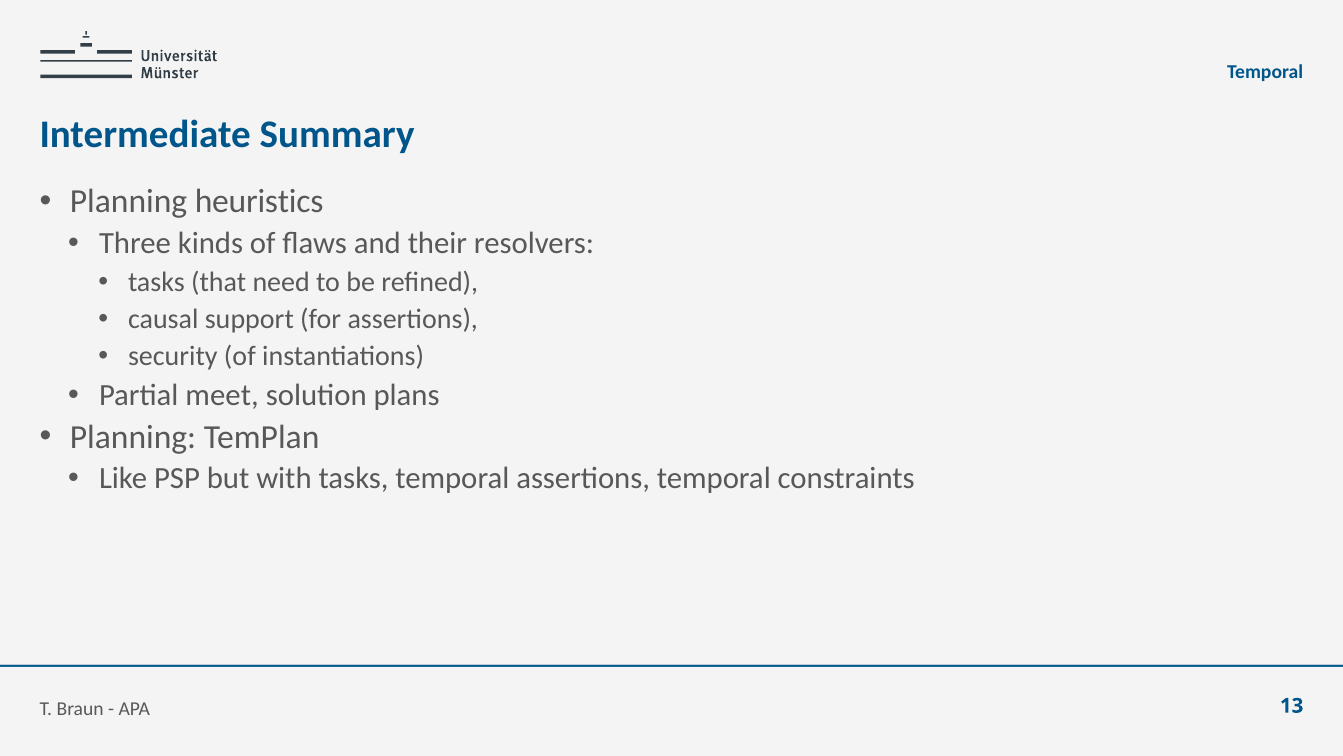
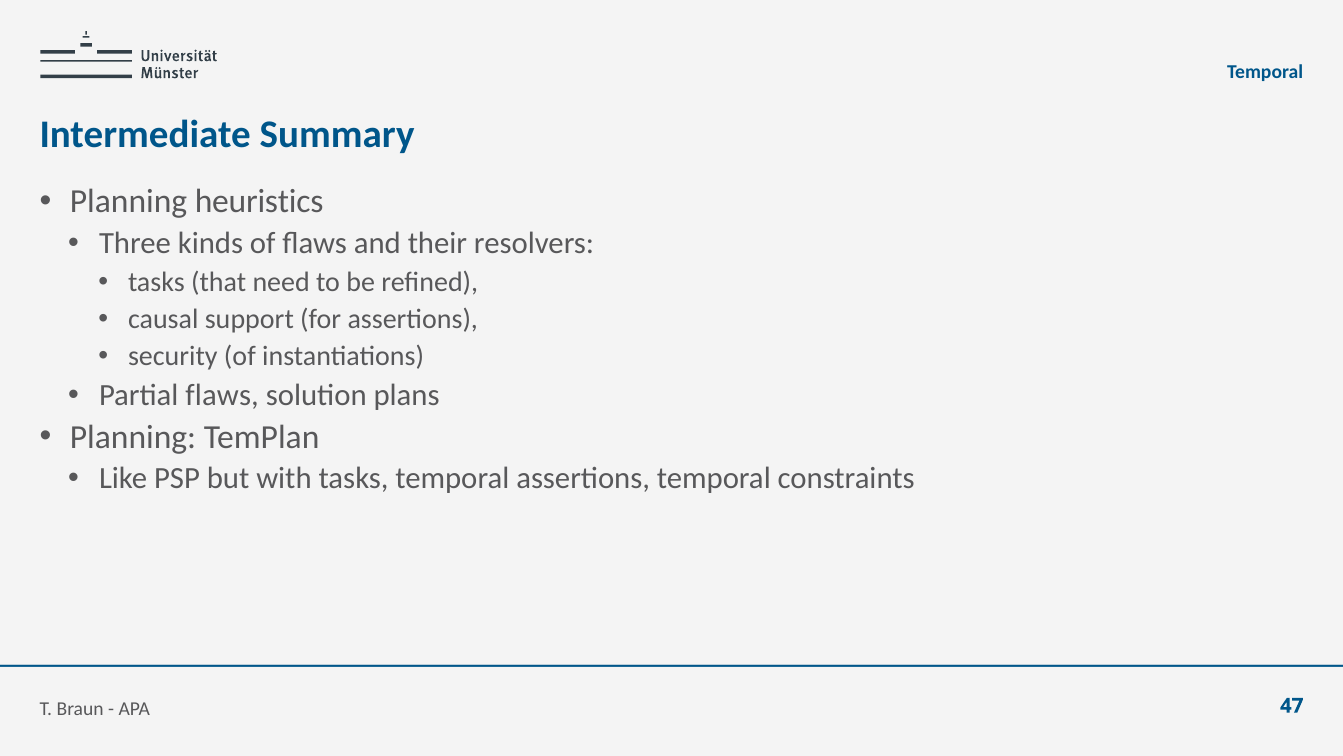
Partial meet: meet -> flaws (222, 395)
13: 13 -> 47 (1292, 705)
